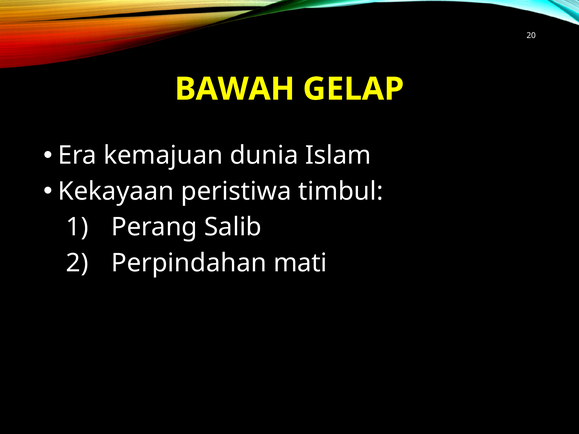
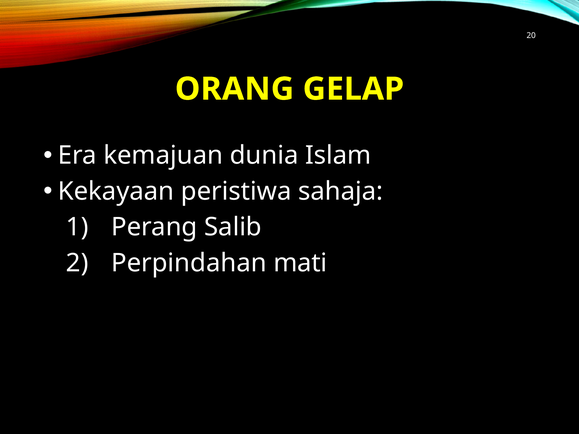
BAWAH: BAWAH -> ORANG (235, 89)
timbul: timbul -> sahaja (341, 191)
